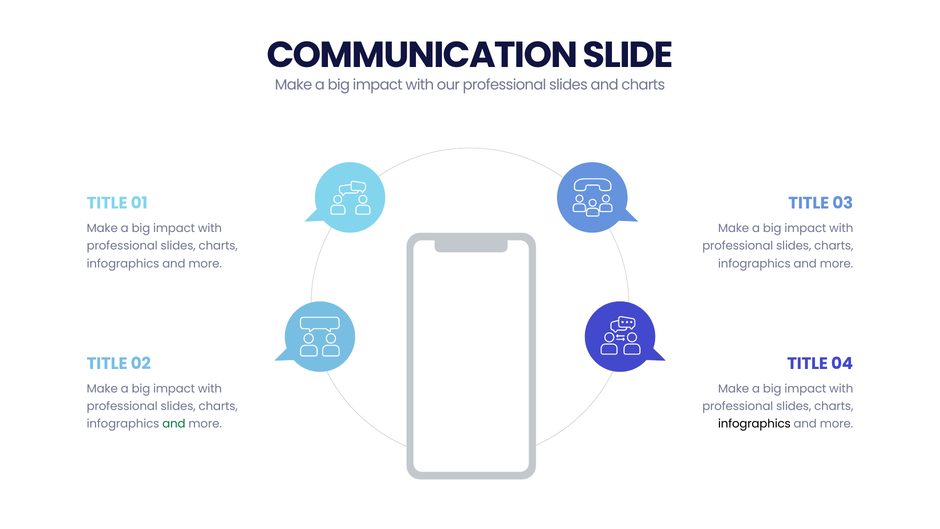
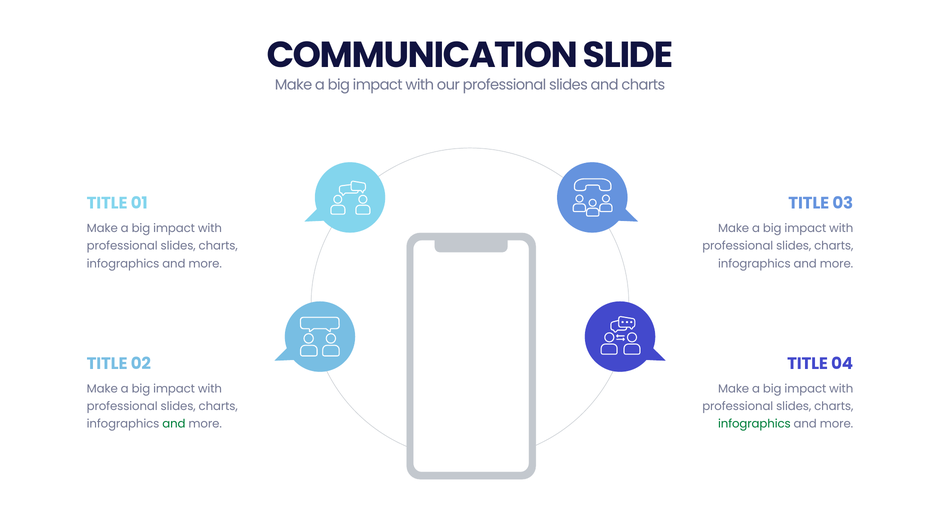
infographics colour: black -> green (754, 424)
